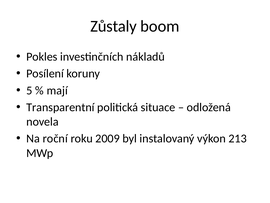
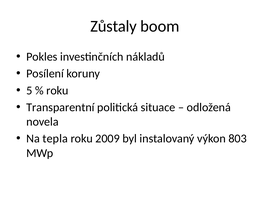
mají: mají -> roku (57, 90)
roční: roční -> tepla (55, 138)
213: 213 -> 803 (238, 138)
